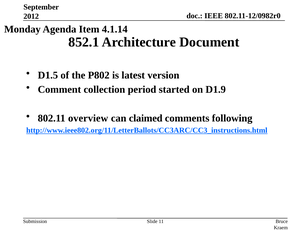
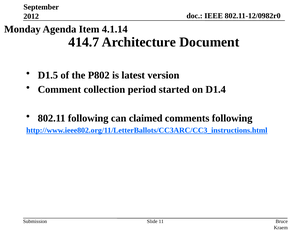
852.1: 852.1 -> 414.7 (84, 42)
D1.9: D1.9 -> D1.4 (216, 90)
802.11 overview: overview -> following (88, 118)
